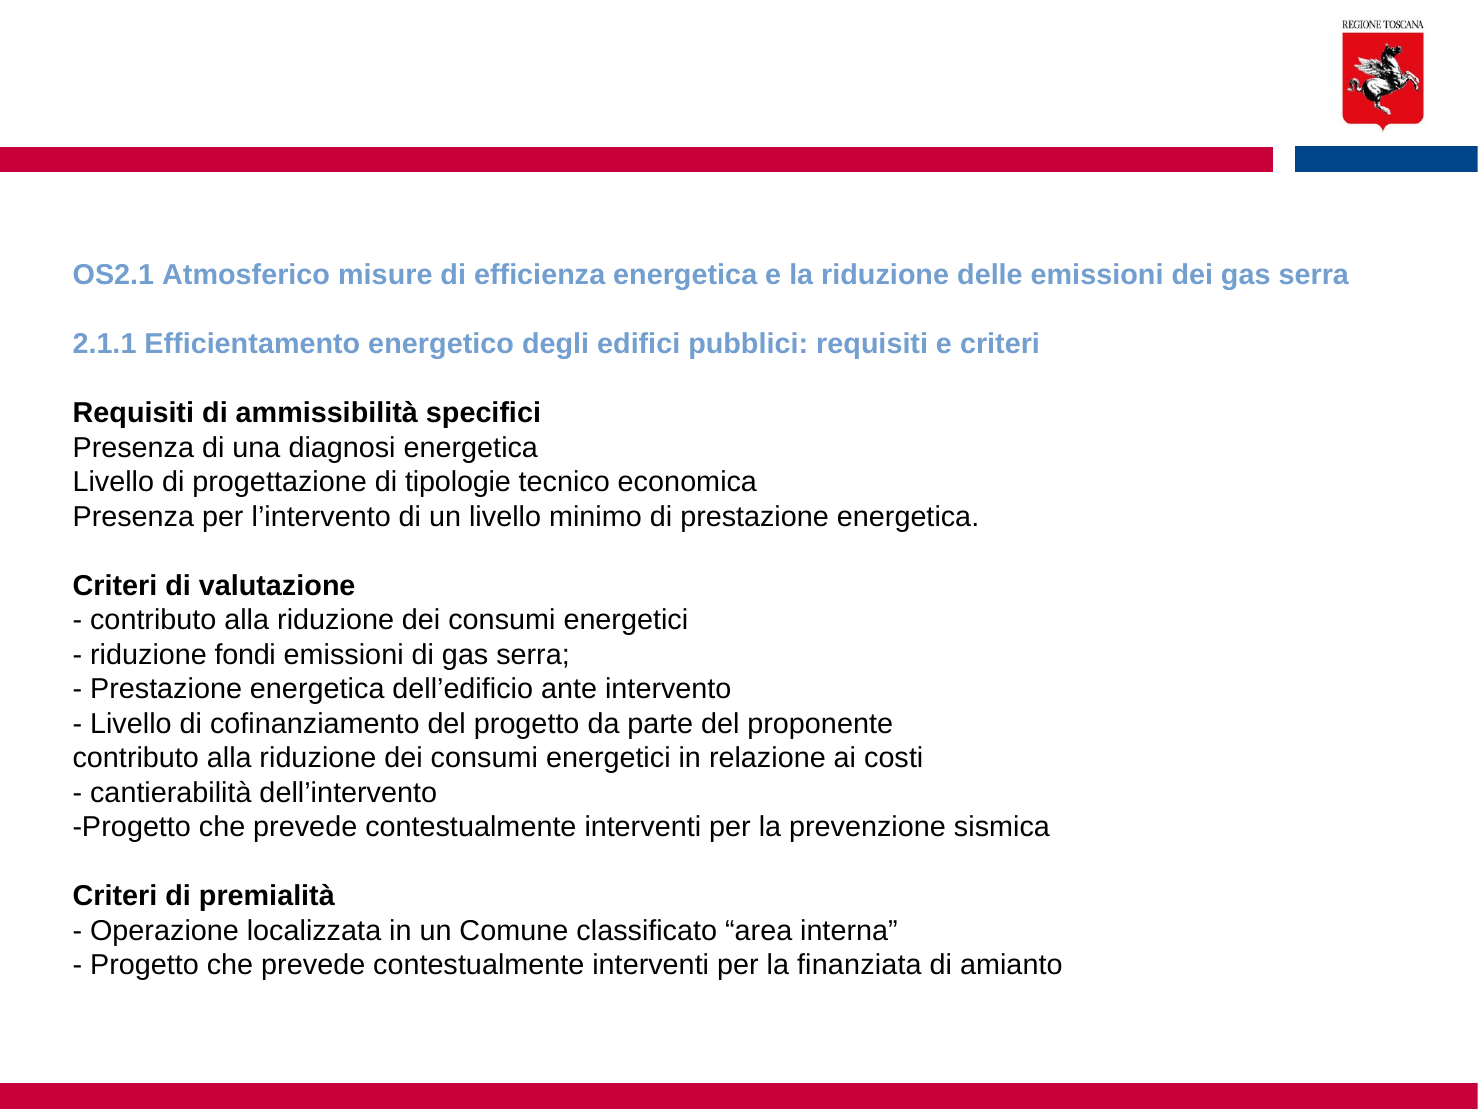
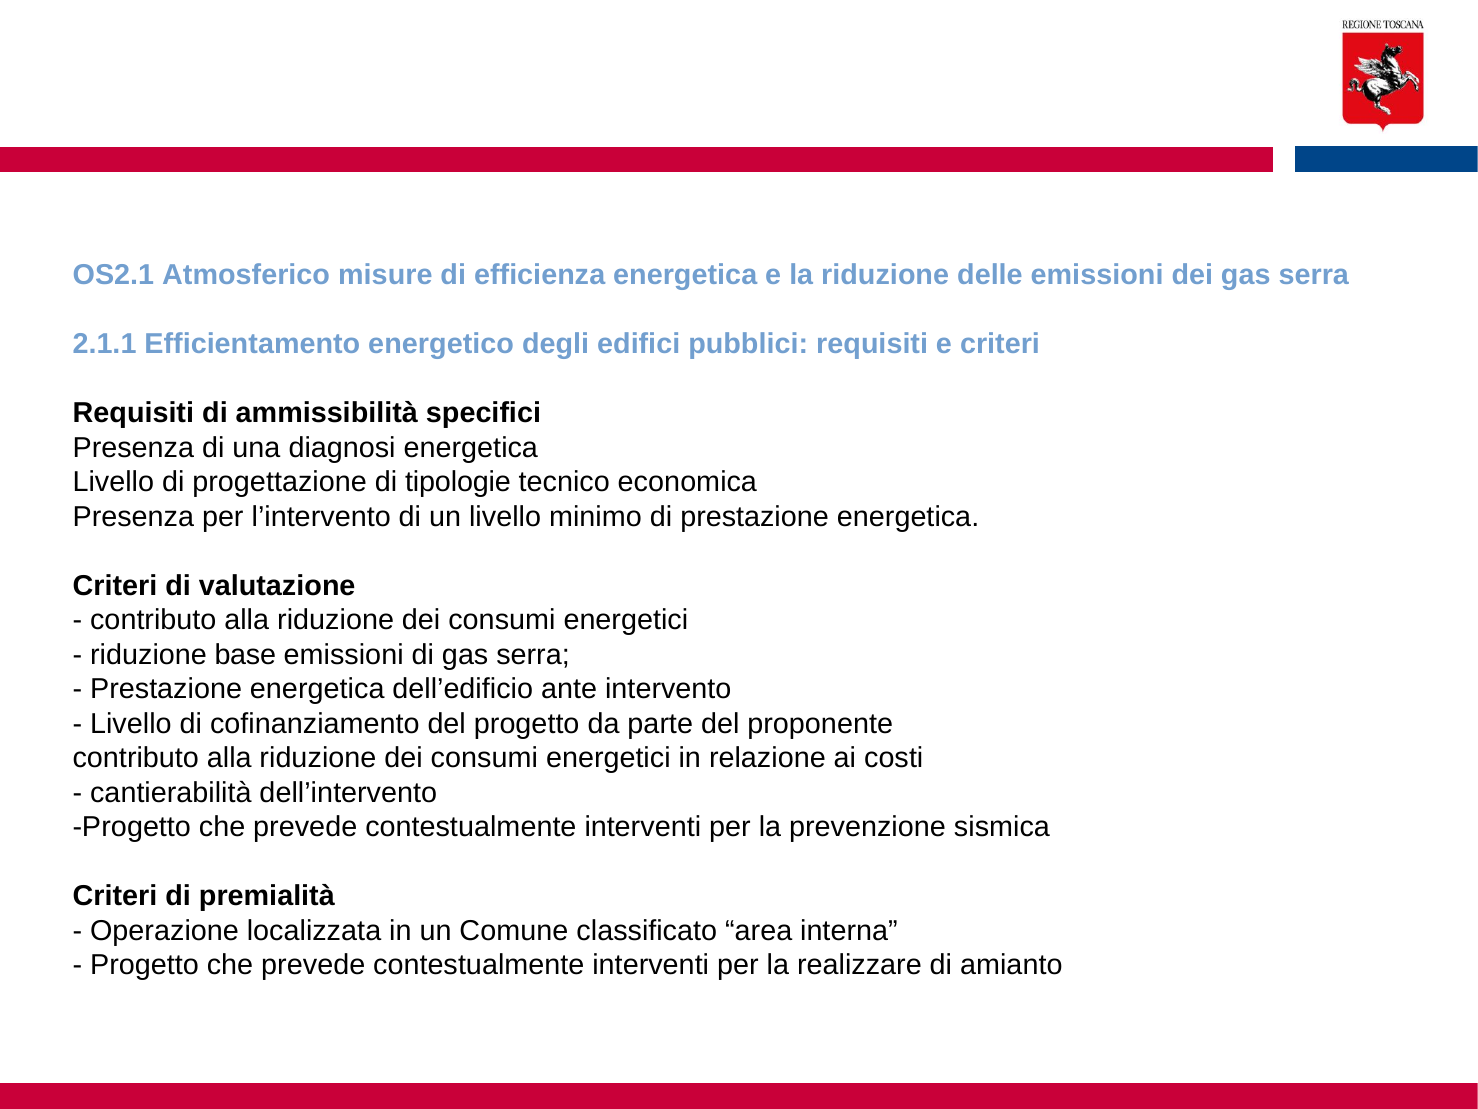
fondi: fondi -> base (245, 655)
finanziata: finanziata -> realizzare (859, 965)
